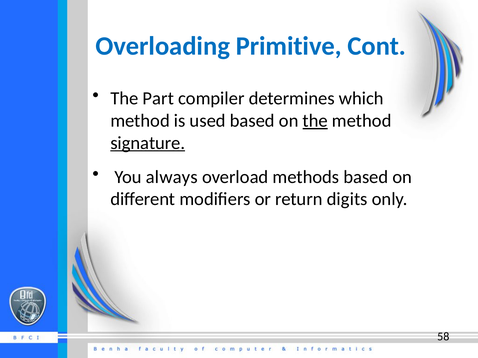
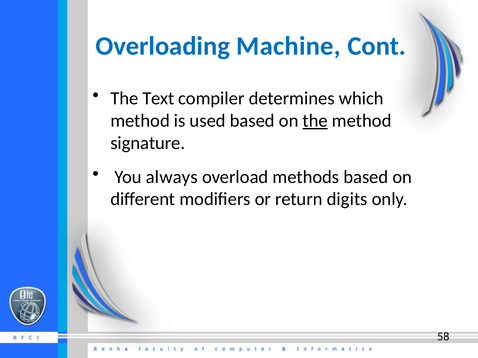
Primitive: Primitive -> Machine (289, 46)
Part: Part -> Text (158, 98)
signature underline: present -> none (148, 143)
